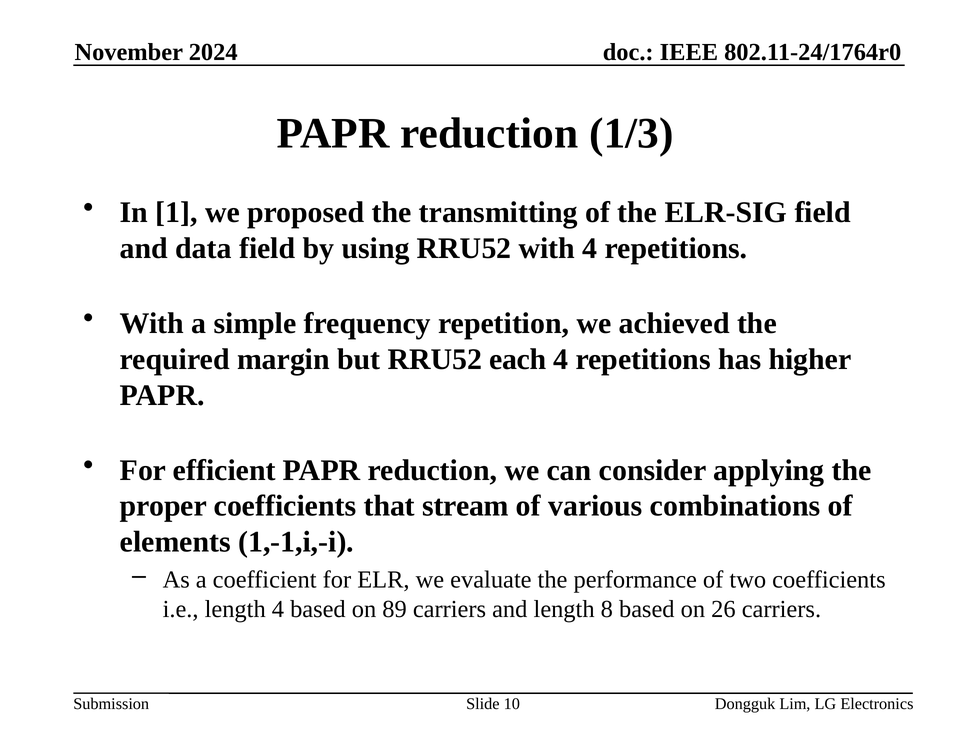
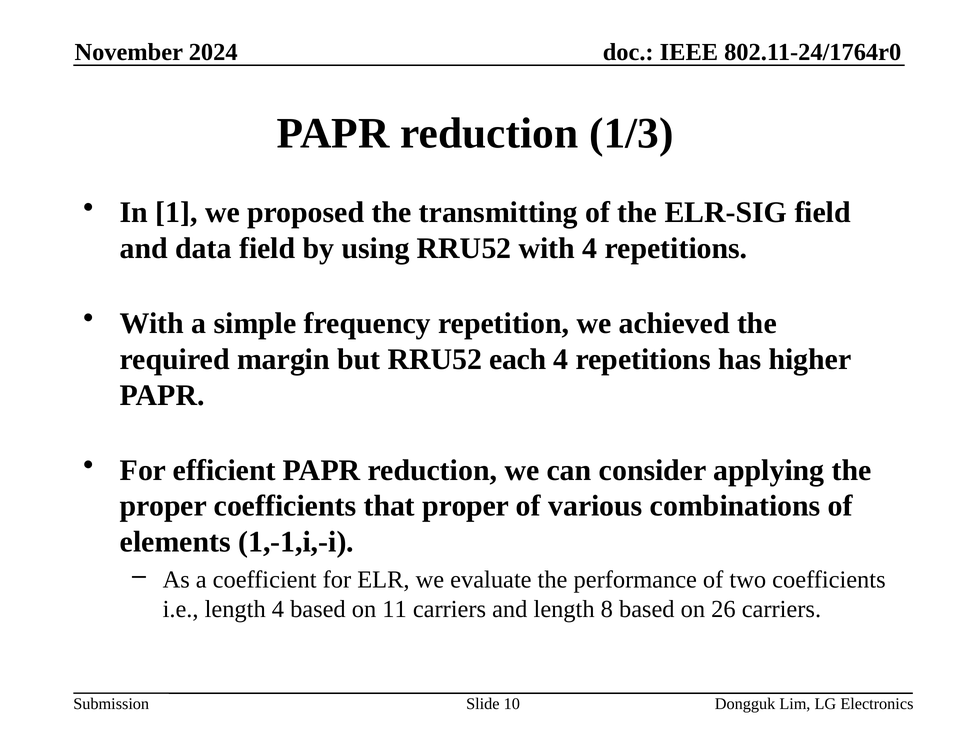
that stream: stream -> proper (466, 506)
89: 89 -> 11 (395, 609)
